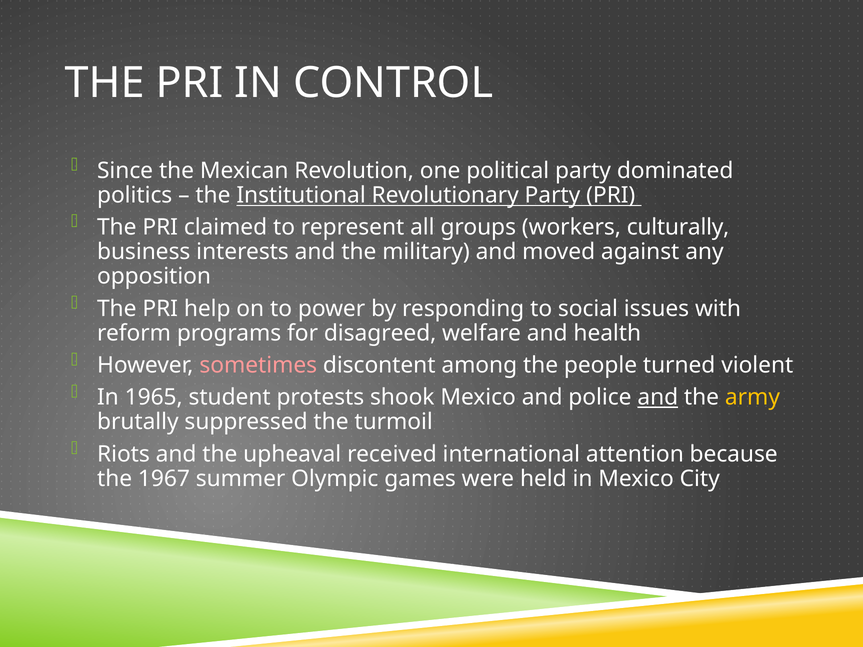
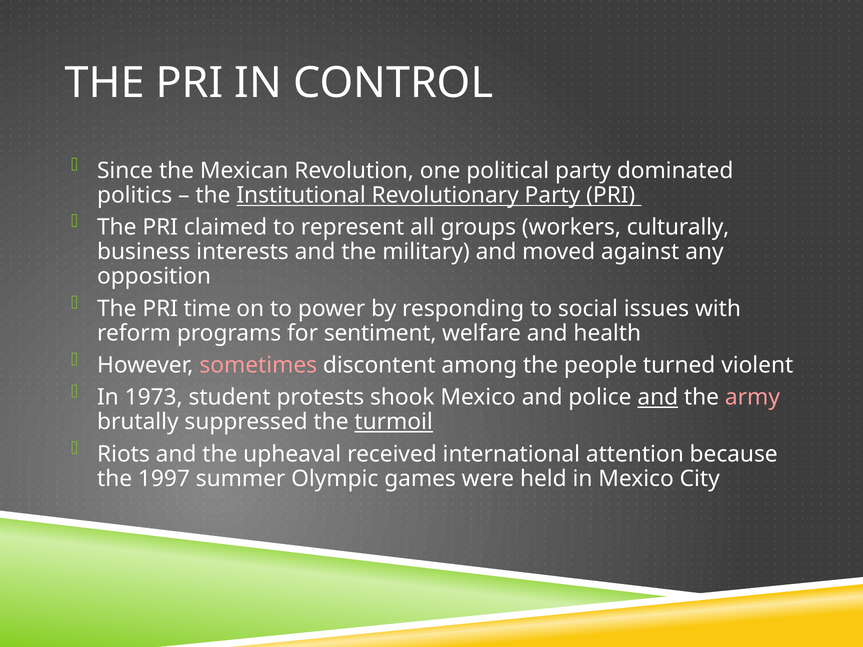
help: help -> time (207, 309)
disagreed: disagreed -> sentiment (380, 333)
1965: 1965 -> 1973 (154, 398)
army colour: yellow -> pink (752, 398)
turmoil underline: none -> present (394, 422)
1967: 1967 -> 1997 (164, 479)
